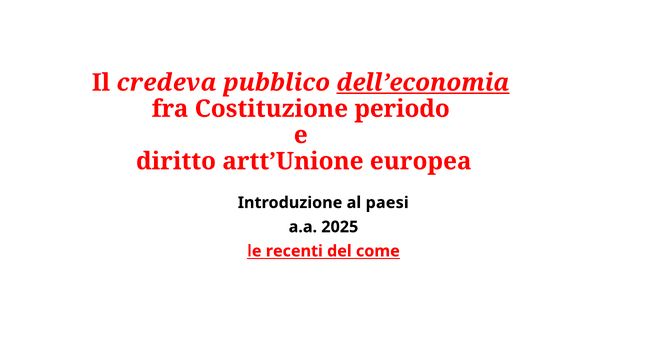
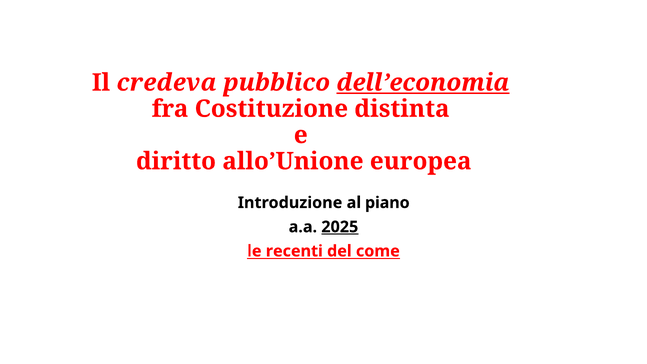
periodo: periodo -> distinta (402, 109)
artt’Unione: artt’Unione -> allo’Unione (293, 161)
paesi: paesi -> piano (387, 203)
2025 underline: none -> present (340, 227)
